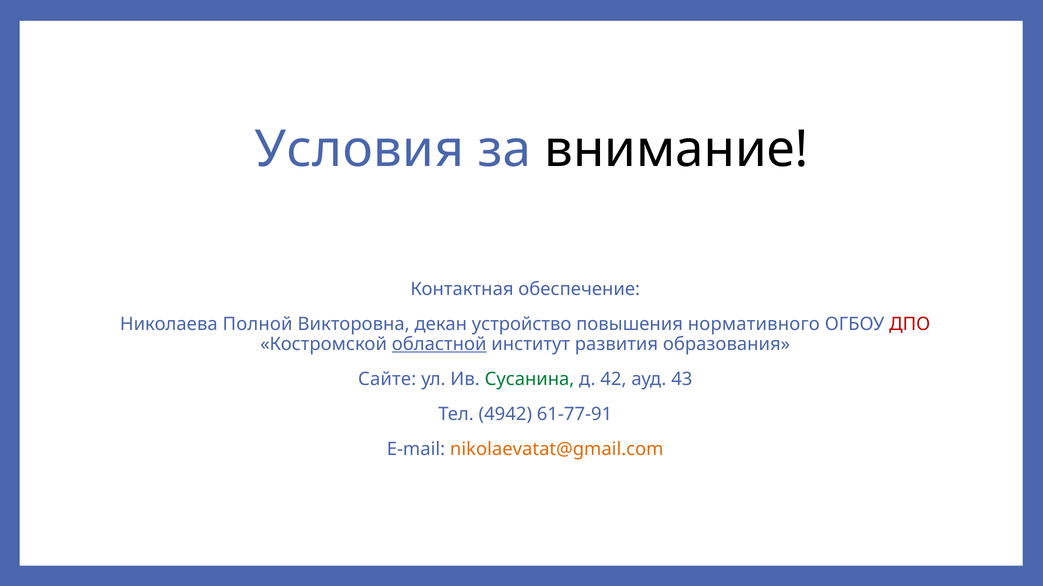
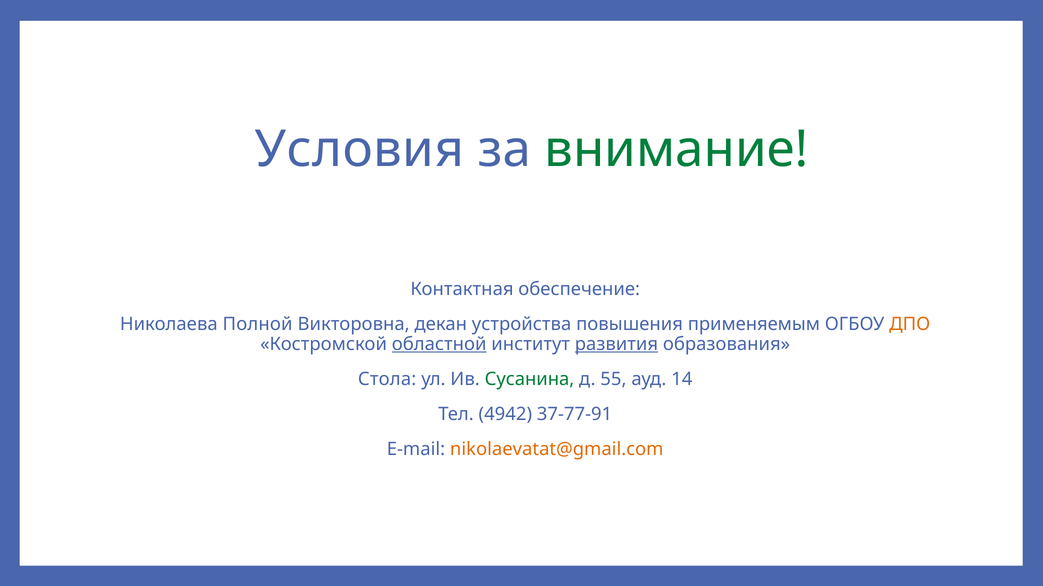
внимание colour: black -> green (676, 150)
устройство: устройство -> устройства (522, 324)
нормативного: нормативного -> применяемым (754, 324)
ДПО colour: red -> orange (910, 324)
развития underline: none -> present (616, 344)
Сайте: Сайте -> Стола (387, 380)
42: 42 -> 55 (613, 380)
43: 43 -> 14 (682, 380)
61-77-91: 61-77-91 -> 37-77-91 (575, 415)
